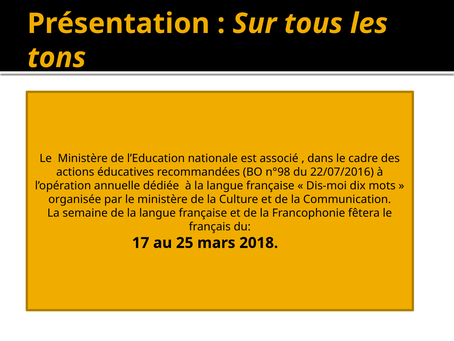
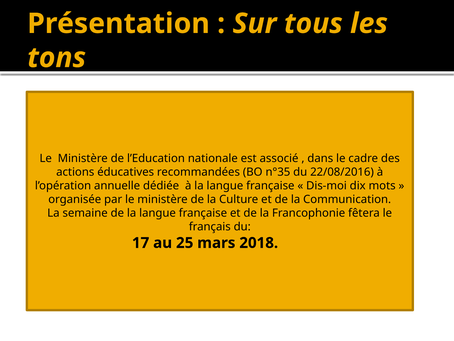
n°98: n°98 -> n°35 (278, 172)
22/07/2016: 22/07/2016 -> 22/08/2016 (342, 172)
